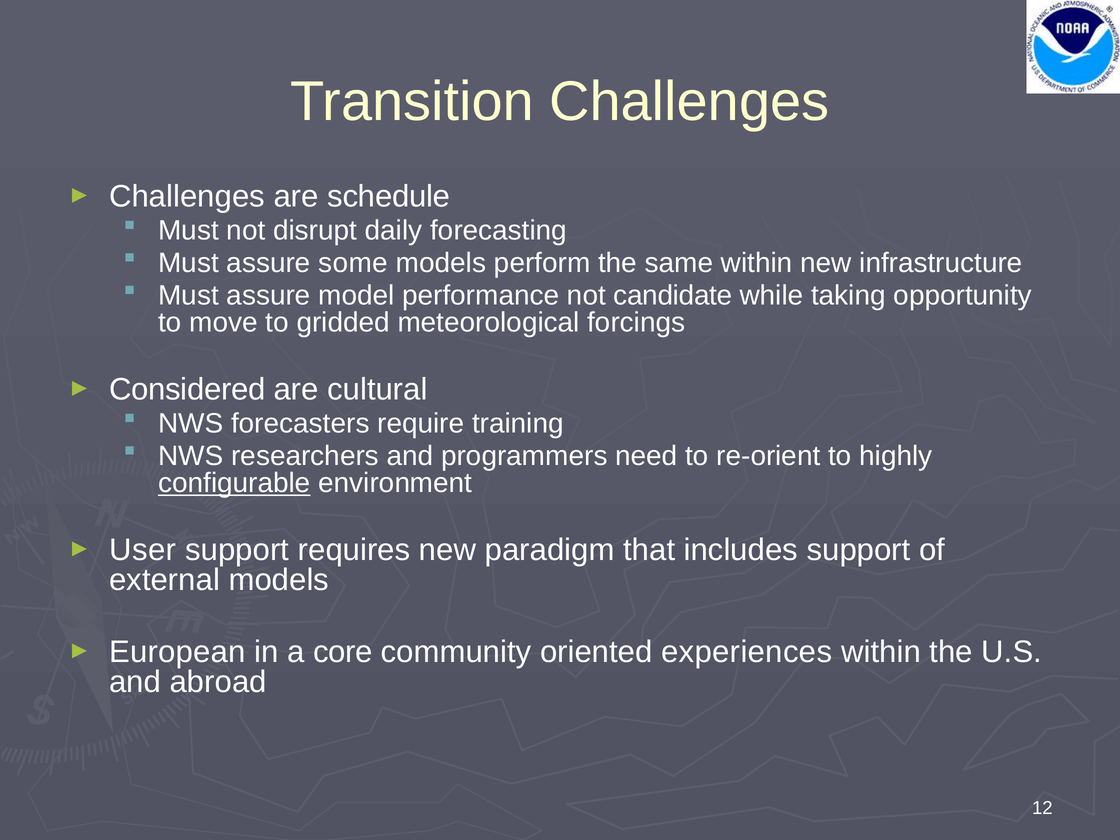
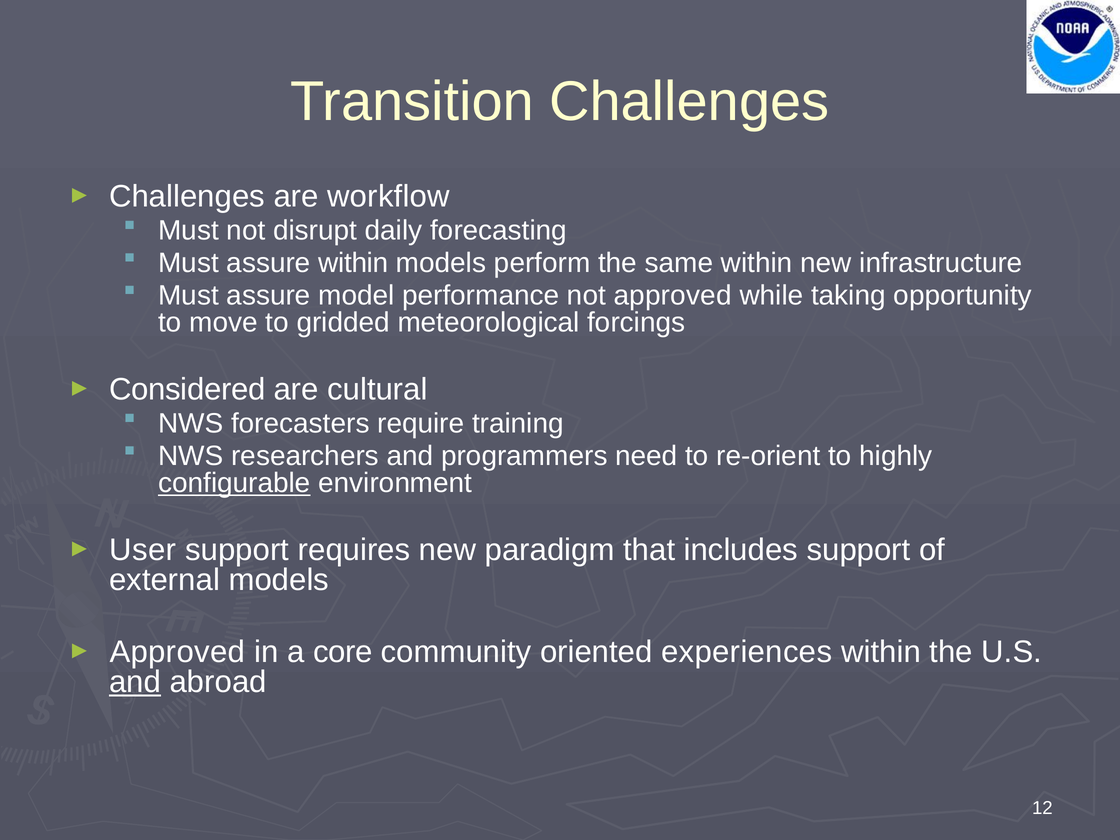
schedule: schedule -> workflow (389, 197)
assure some: some -> within (353, 263)
not candidate: candidate -> approved (673, 296)
European: European -> Approved (177, 652)
and underline: none -> present (135, 682)
